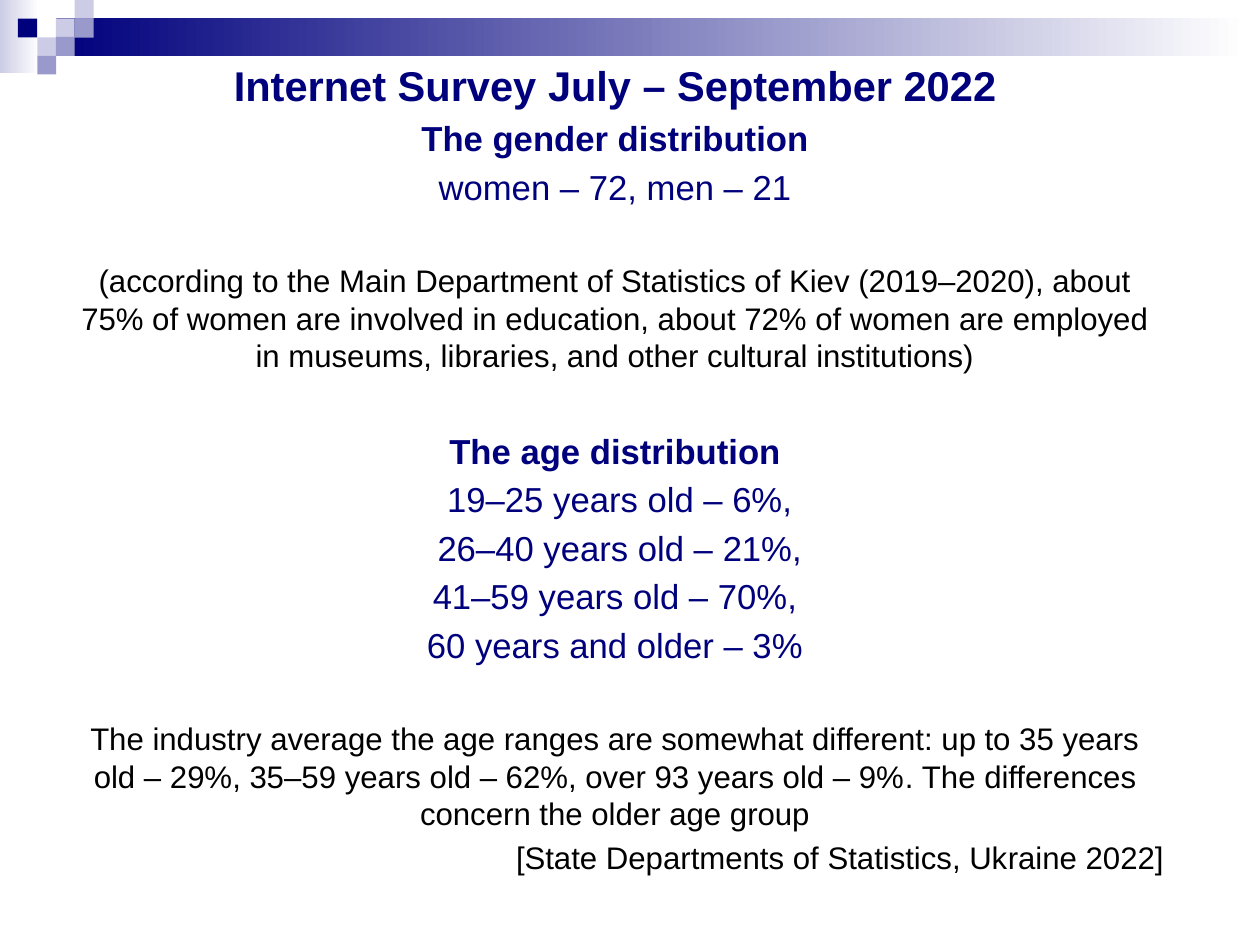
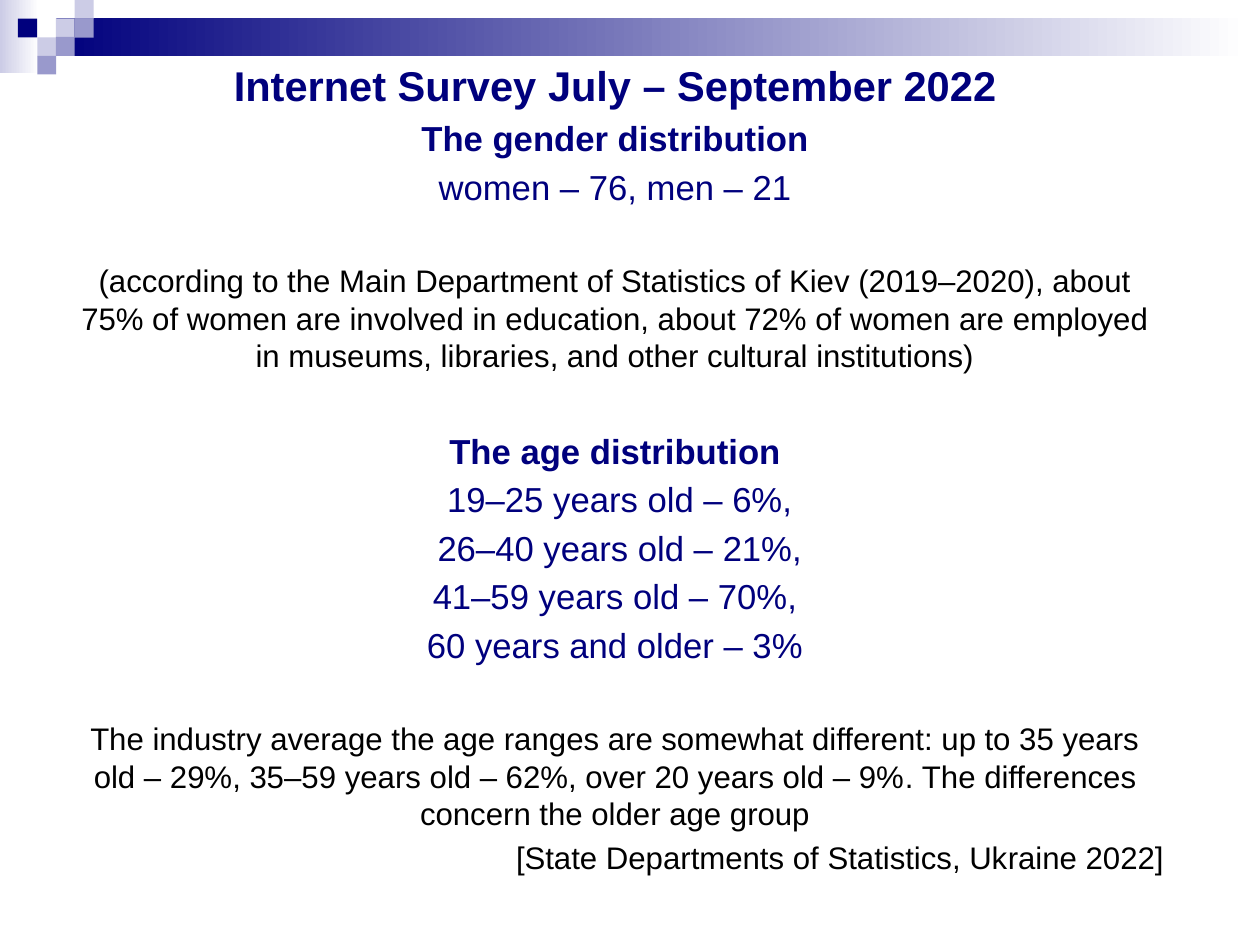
72: 72 -> 76 (613, 189)
93: 93 -> 20 (672, 778)
